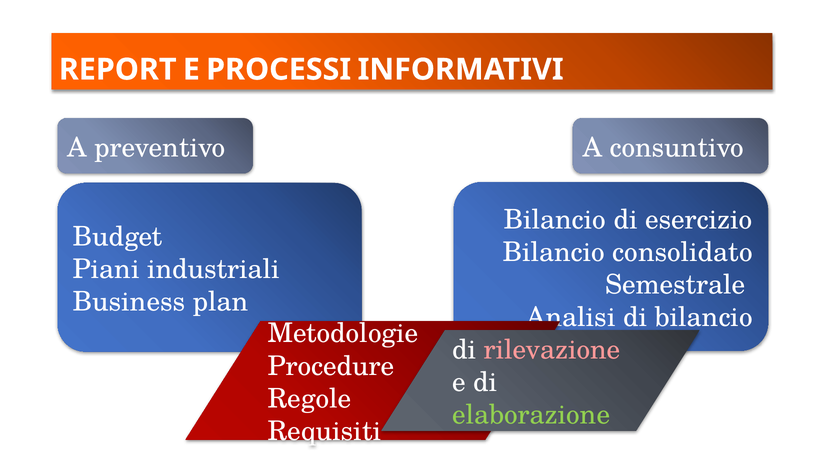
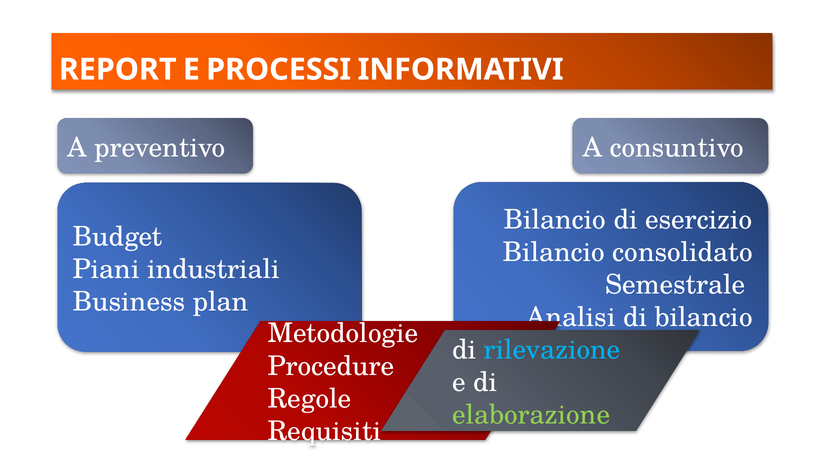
rilevazione colour: pink -> light blue (552, 350)
